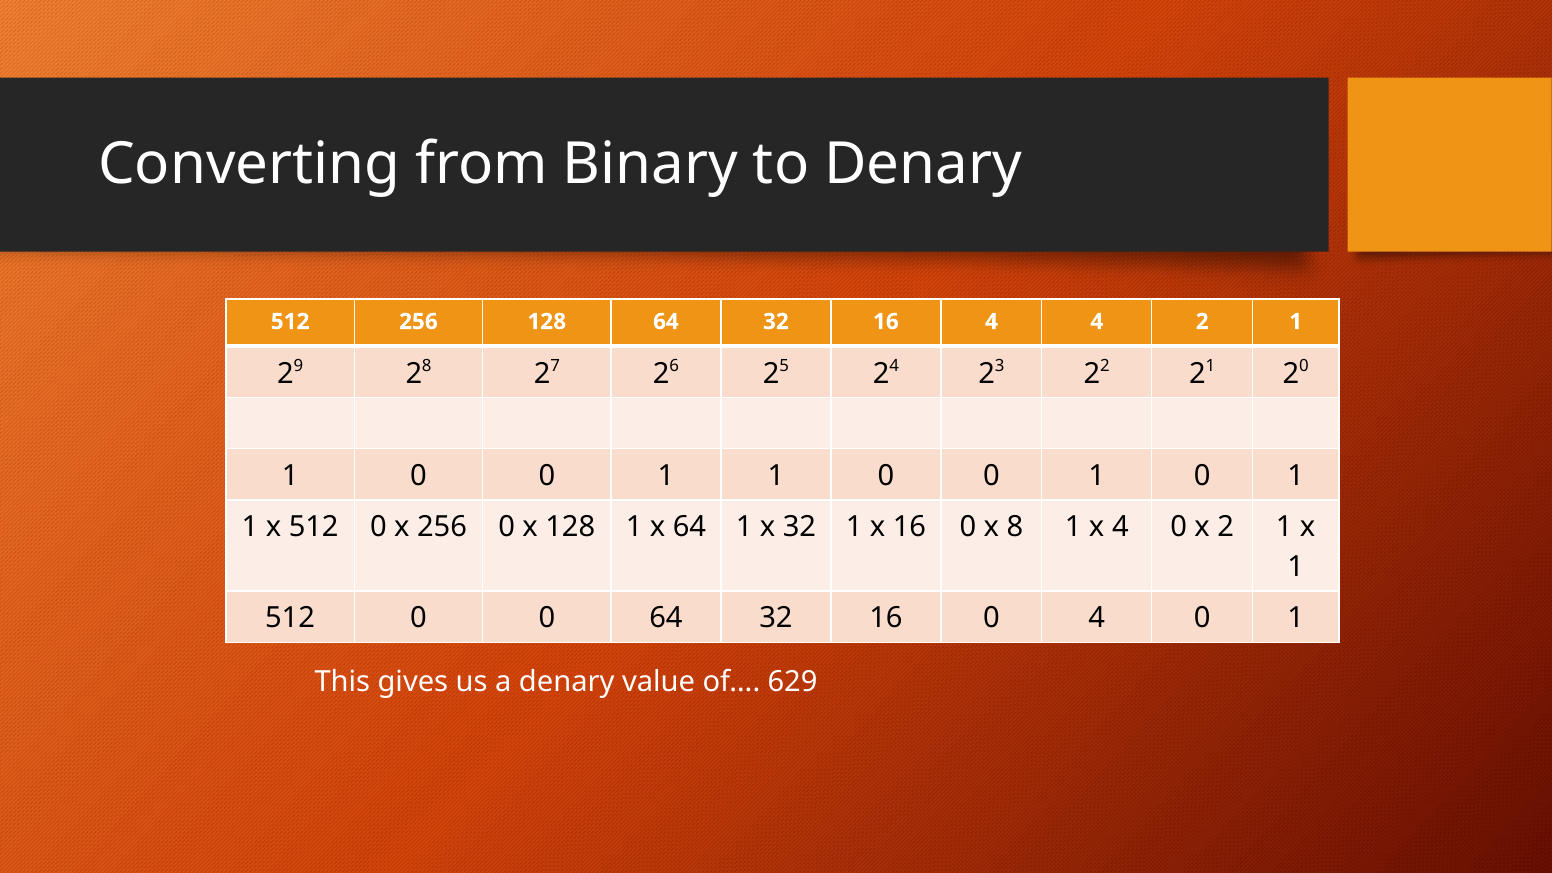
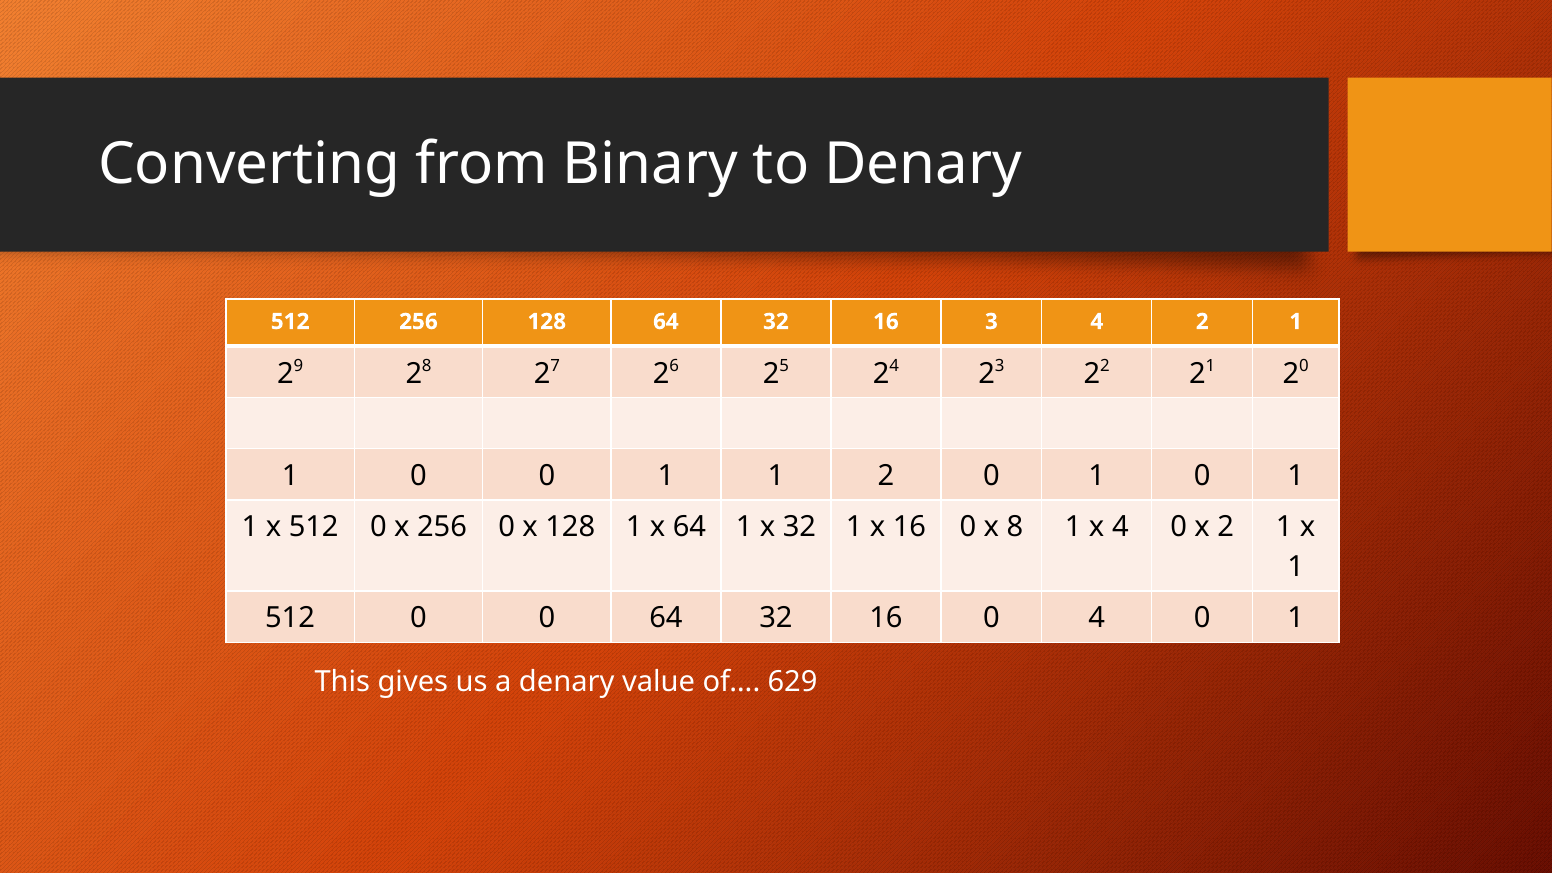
16 4: 4 -> 3 (991, 322)
1 1 0: 0 -> 2 (886, 476)
